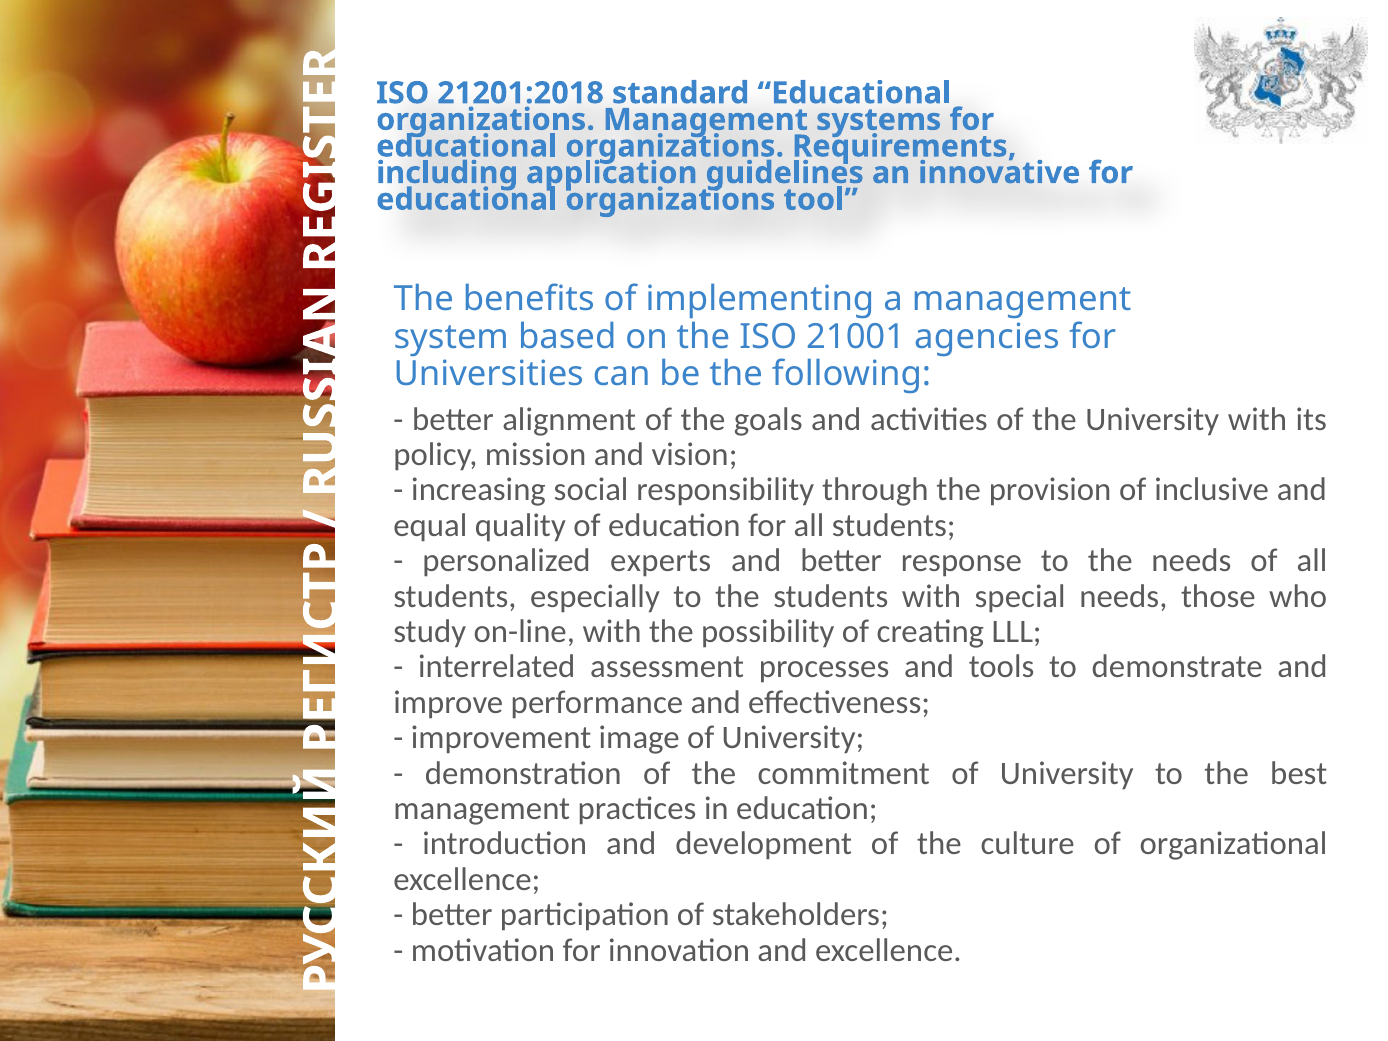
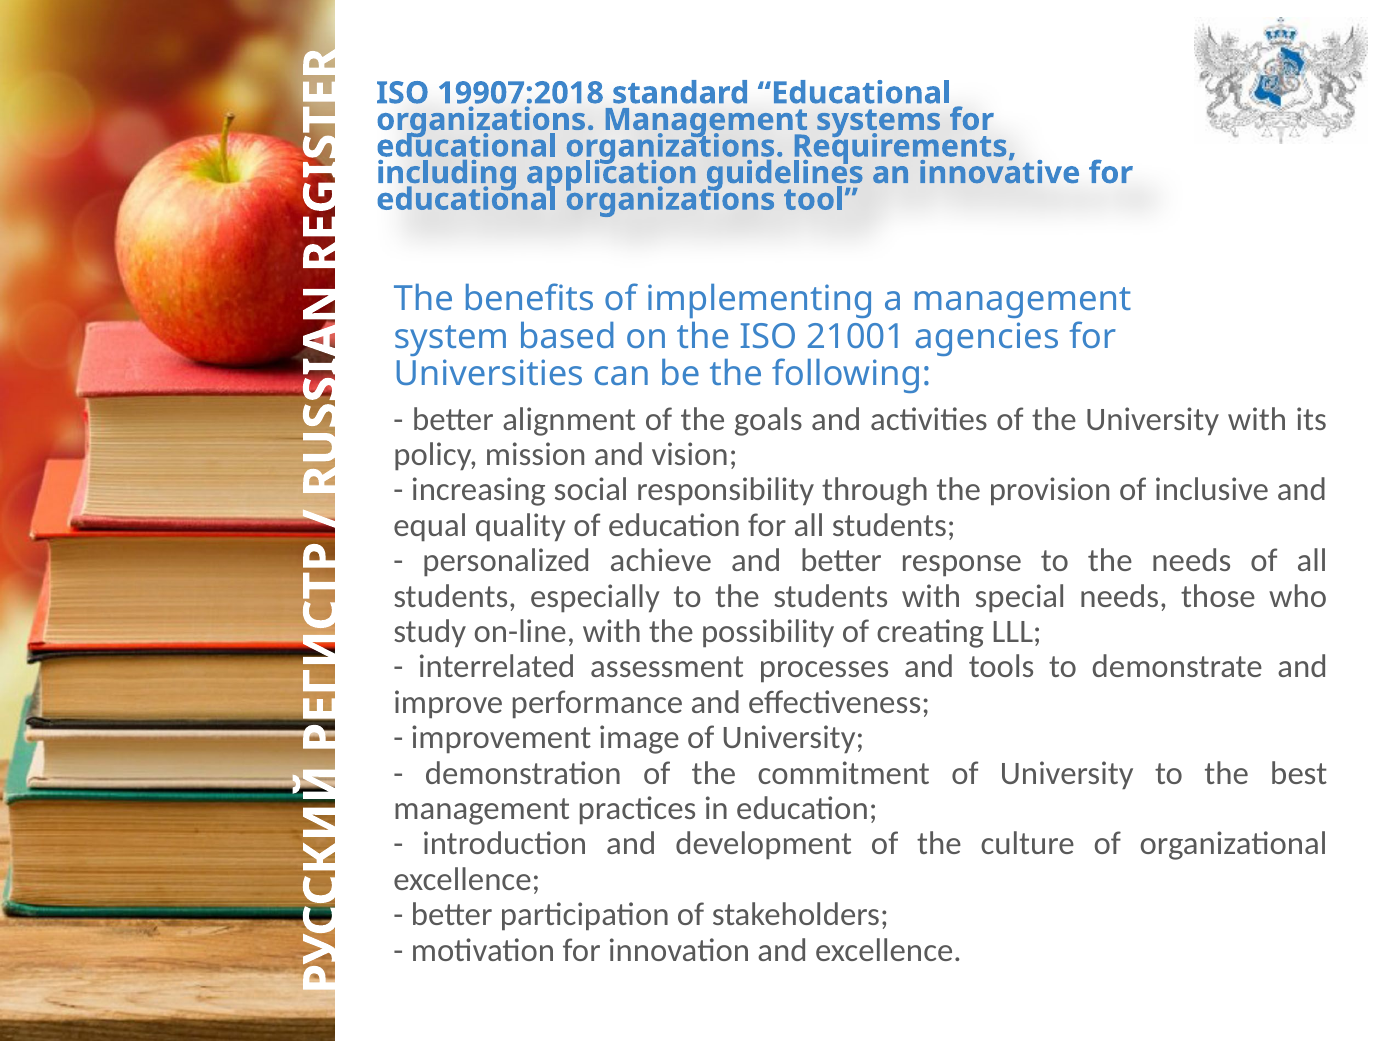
21201:2018: 21201:2018 -> 19907:2018 (521, 93)
experts: experts -> achieve (661, 561)
